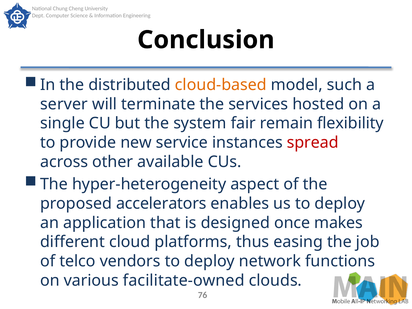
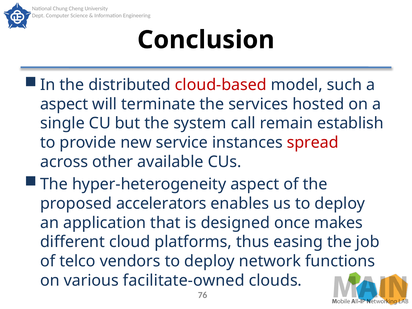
cloud-based colour: orange -> red (221, 85)
server: server -> aspect (64, 104)
fair: fair -> call (243, 123)
flexibility: flexibility -> establish (350, 123)
